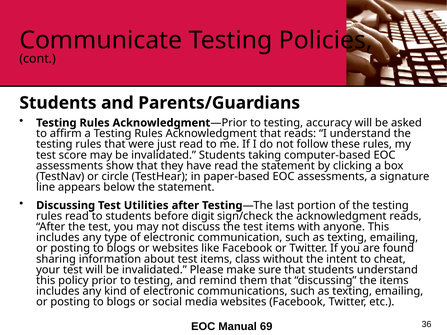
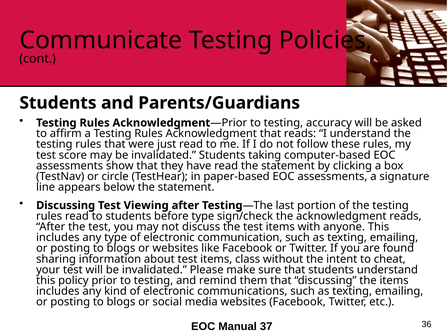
Utilities: Utilities -> Viewing (146, 206)
before digit: digit -> type (203, 216)
69: 69 -> 37 (266, 327)
